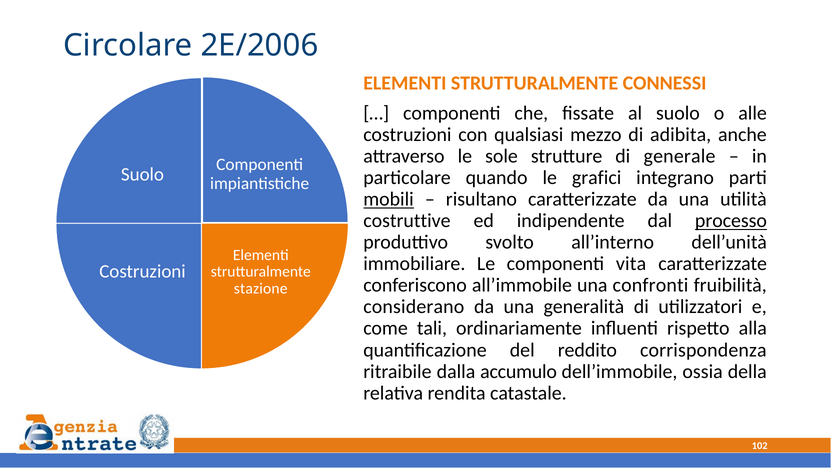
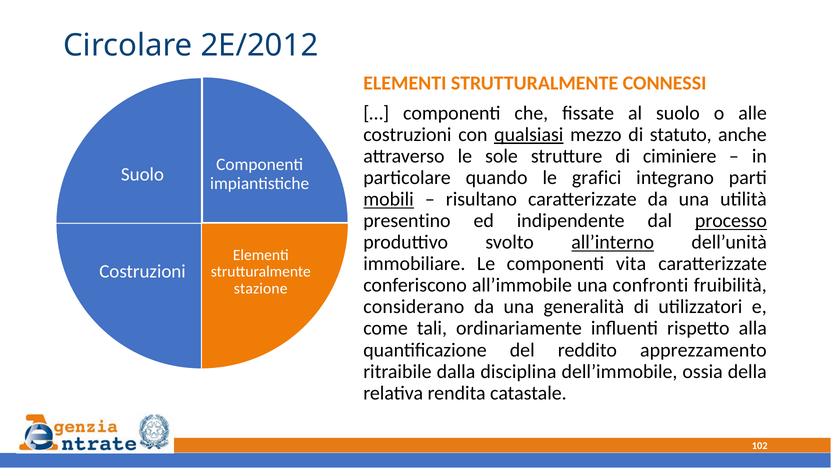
2E/2006: 2E/2006 -> 2E/2012 (259, 45)
qualsiasi underline: none -> present (529, 135)
adibita: adibita -> statuto (681, 135)
generale: generale -> ciminiere (680, 156)
costruttive: costruttive -> presentino (407, 221)
all’interno underline: none -> present (613, 242)
corrispondenza: corrispondenza -> apprezzamento (703, 350)
accumulo: accumulo -> disciplina (518, 371)
